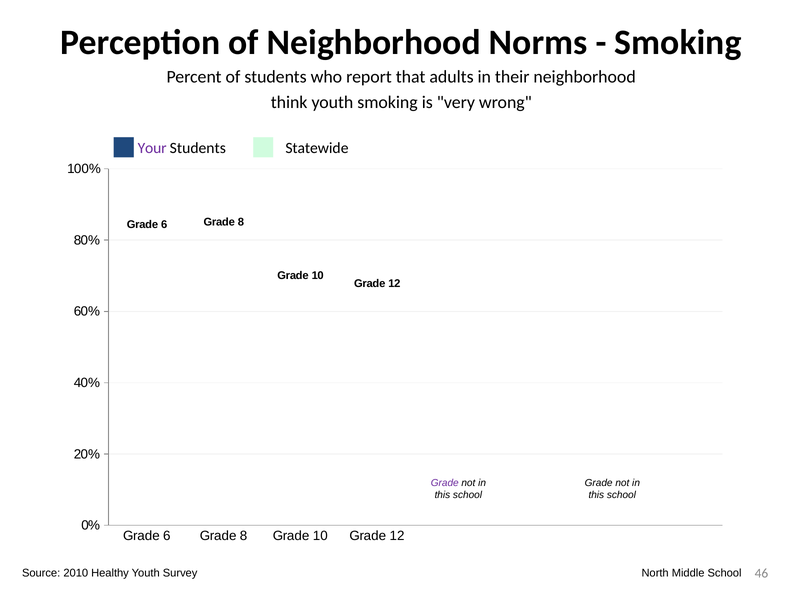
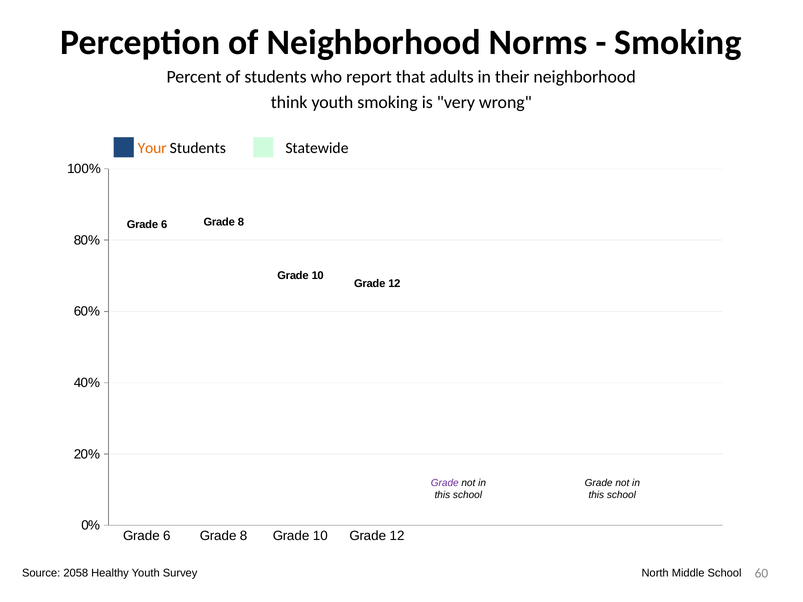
Your colour: purple -> orange (152, 148)
2010: 2010 -> 2058 (76, 573)
46: 46 -> 60 (761, 574)
